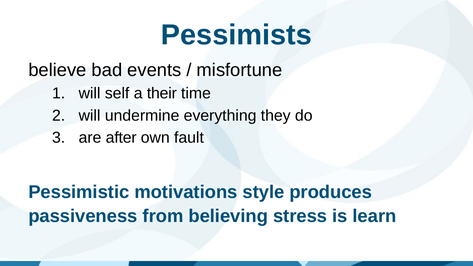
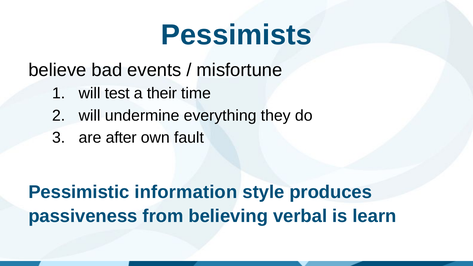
self: self -> test (117, 93)
motivations: motivations -> information (186, 192)
stress: stress -> verbal (300, 216)
